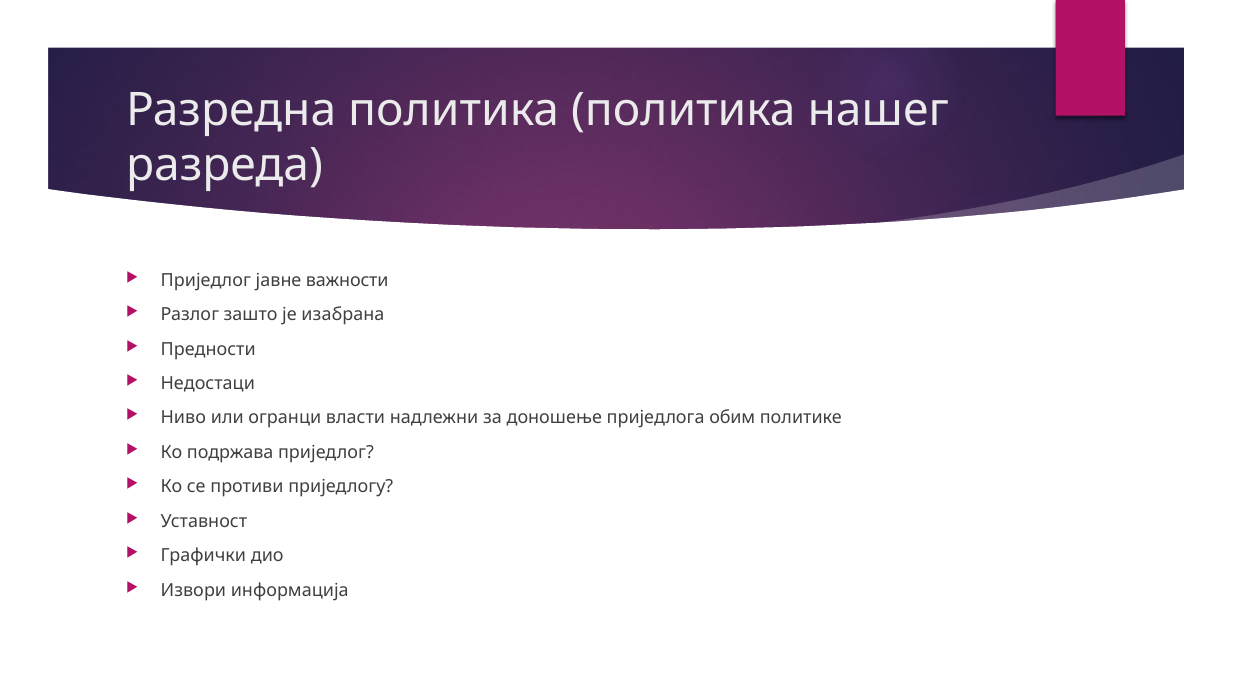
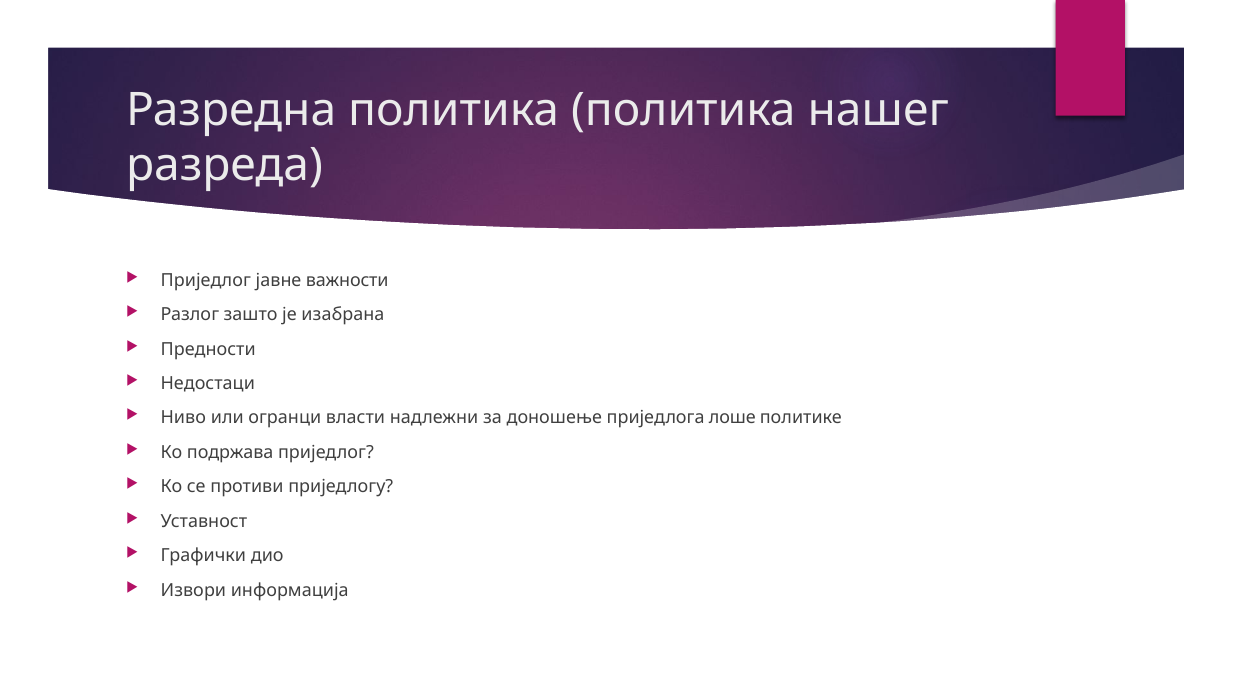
обим: обим -> лоше (732, 418)
